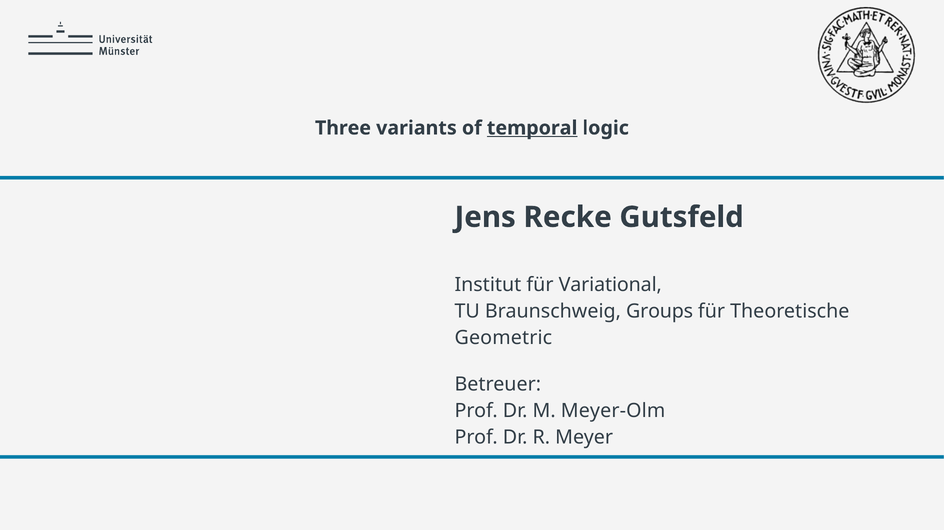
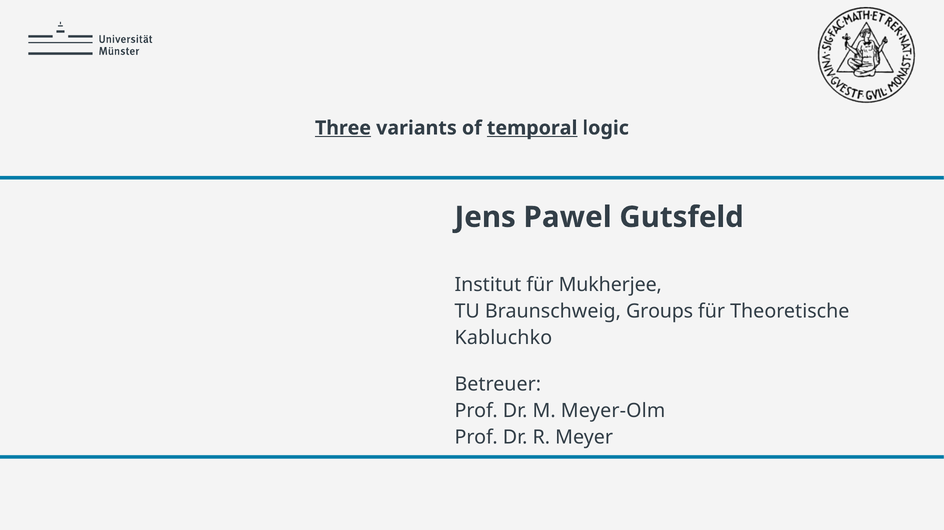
Three underline: none -> present (343, 128)
Recke: Recke -> Pawel (568, 217)
Variational: Variational -> Mukherjee (610, 285)
Geometric: Geometric -> Kabluchko (503, 338)
